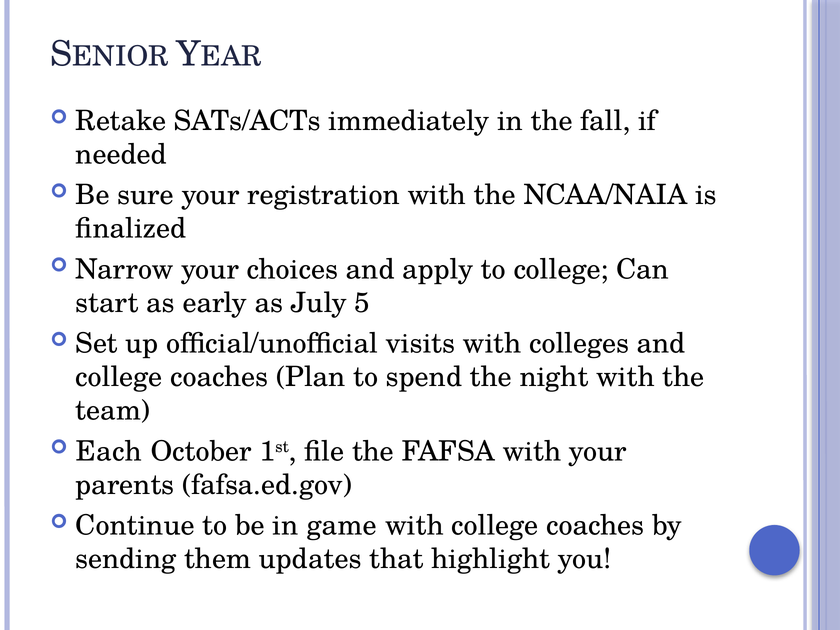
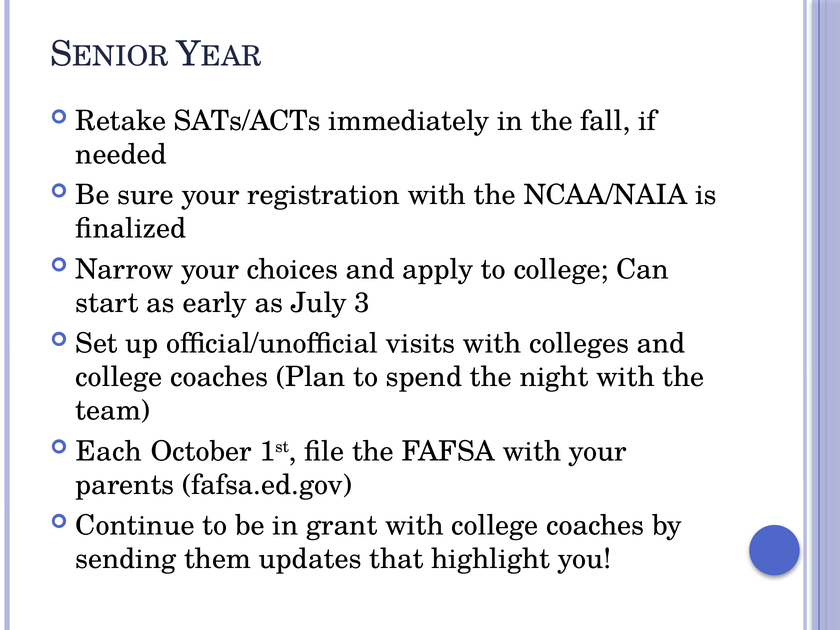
5: 5 -> 3 (362, 303)
game: game -> grant (342, 526)
